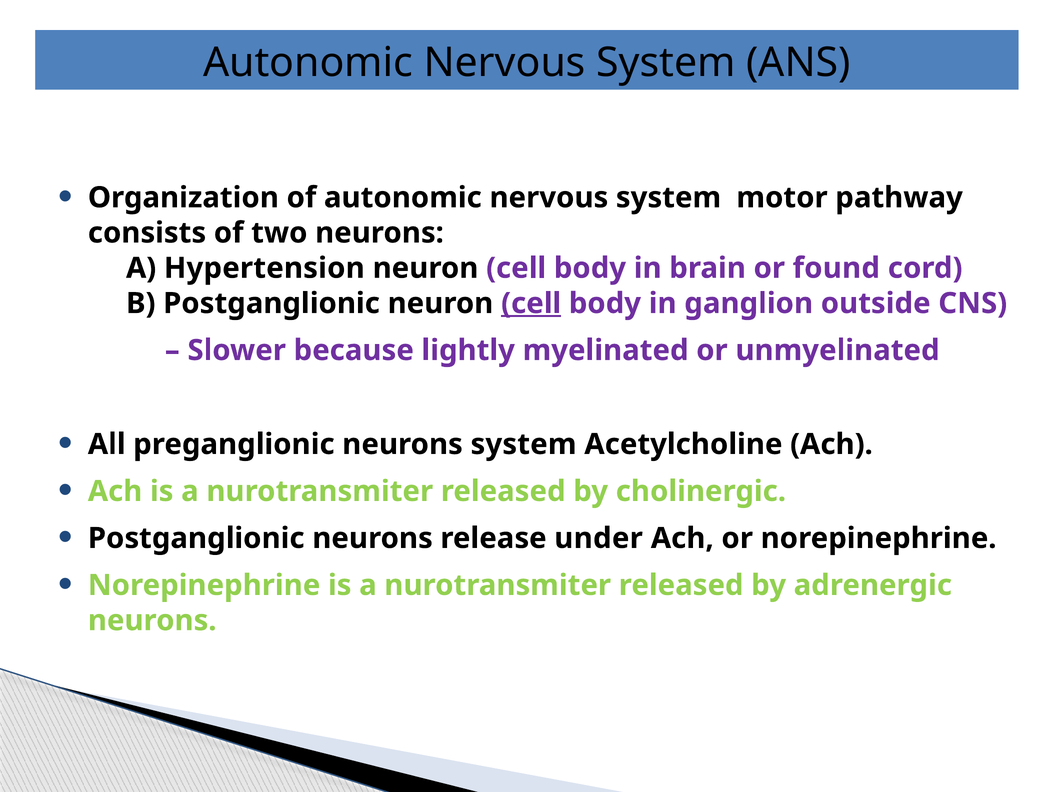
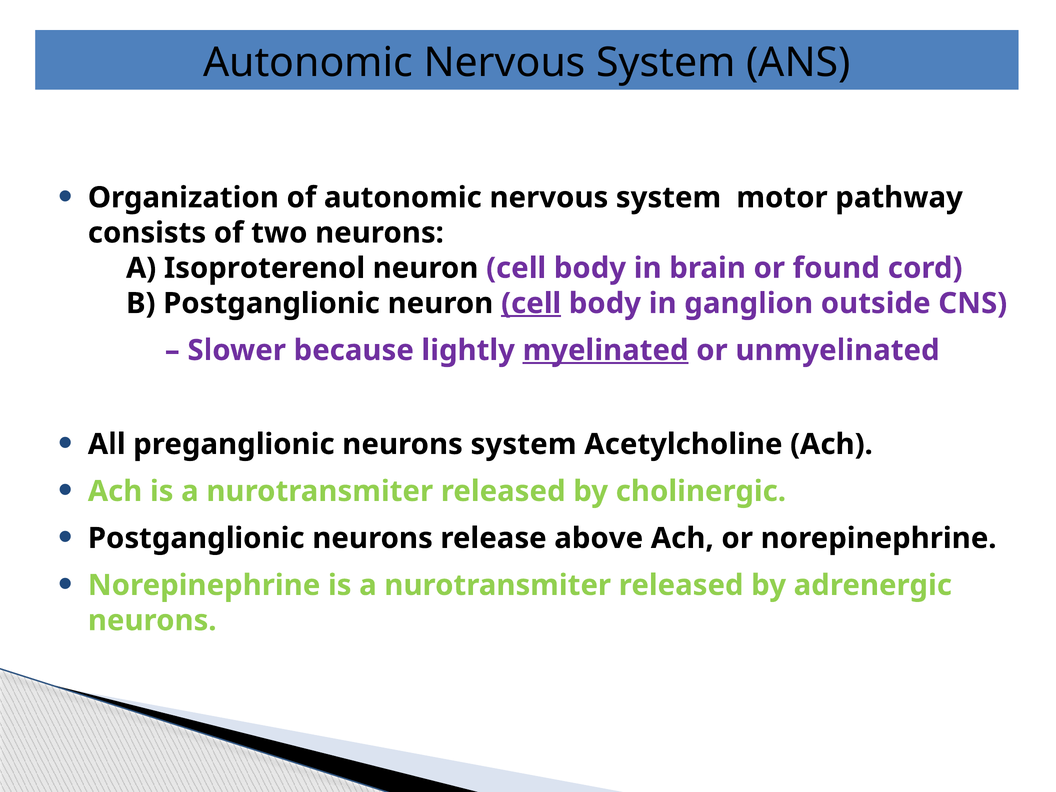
Hypertension: Hypertension -> Isoproterenol (264, 268)
myelinated underline: none -> present (606, 350)
under: under -> above (599, 538)
